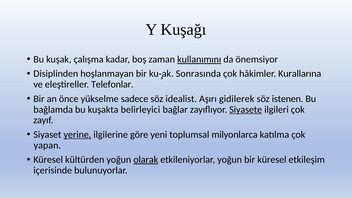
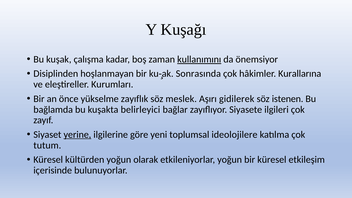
Telefonlar: Telefonlar -> Kurumları (112, 84)
sadece: sadece -> zayıflık (135, 99)
idealist: idealist -> meslek (181, 99)
Siyasete underline: present -> none (246, 109)
milyonlarca: milyonlarca -> ideolojilere (234, 135)
yapan: yapan -> tutum (47, 145)
olarak underline: present -> none (146, 160)
